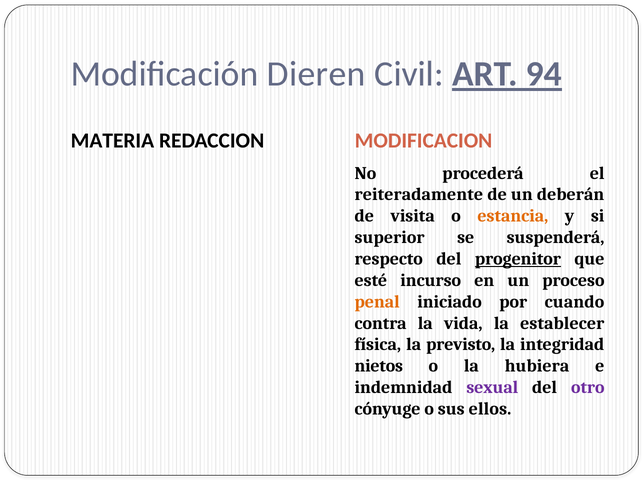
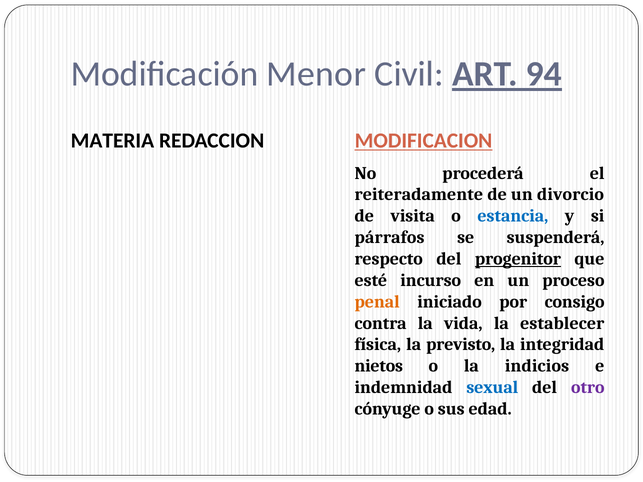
Dieren: Dieren -> Menor (316, 74)
MODIFICACION underline: none -> present (424, 141)
deberán: deberán -> divorcio (571, 195)
estancia colour: orange -> blue (513, 216)
superior: superior -> párrafos (390, 238)
cuando: cuando -> consigo (575, 302)
hubiera: hubiera -> indicios (537, 366)
sexual colour: purple -> blue (492, 388)
ellos: ellos -> edad (490, 409)
